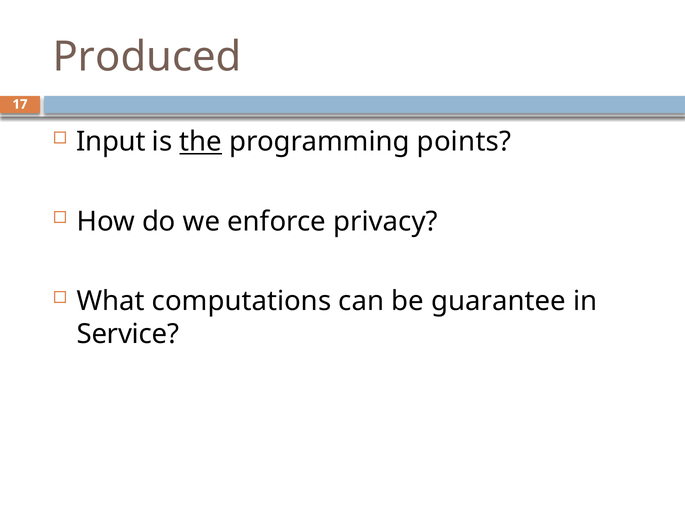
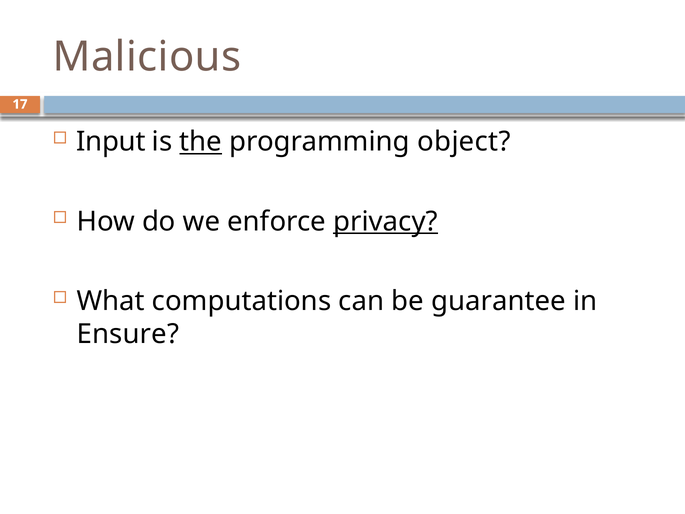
Produced: Produced -> Malicious (147, 57)
points: points -> object (464, 142)
privacy underline: none -> present (385, 221)
Service: Service -> Ensure (128, 334)
